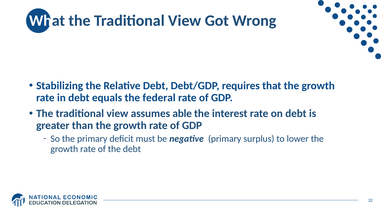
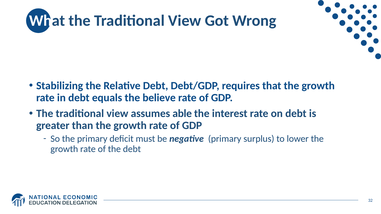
federal: federal -> believe (159, 98)
